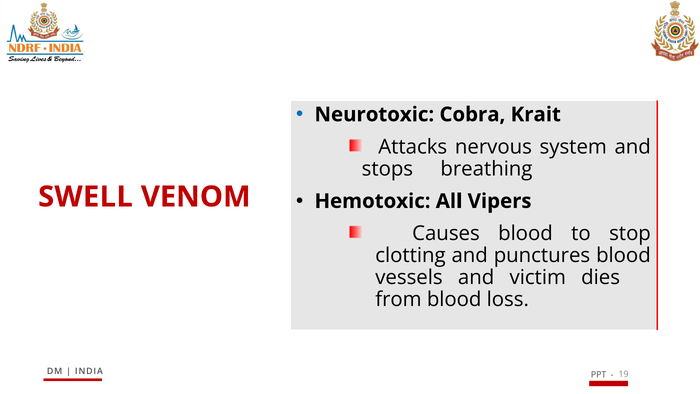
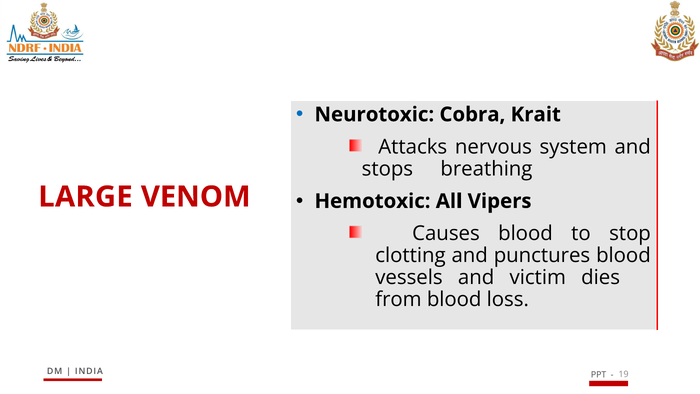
SWELL: SWELL -> LARGE (85, 197)
